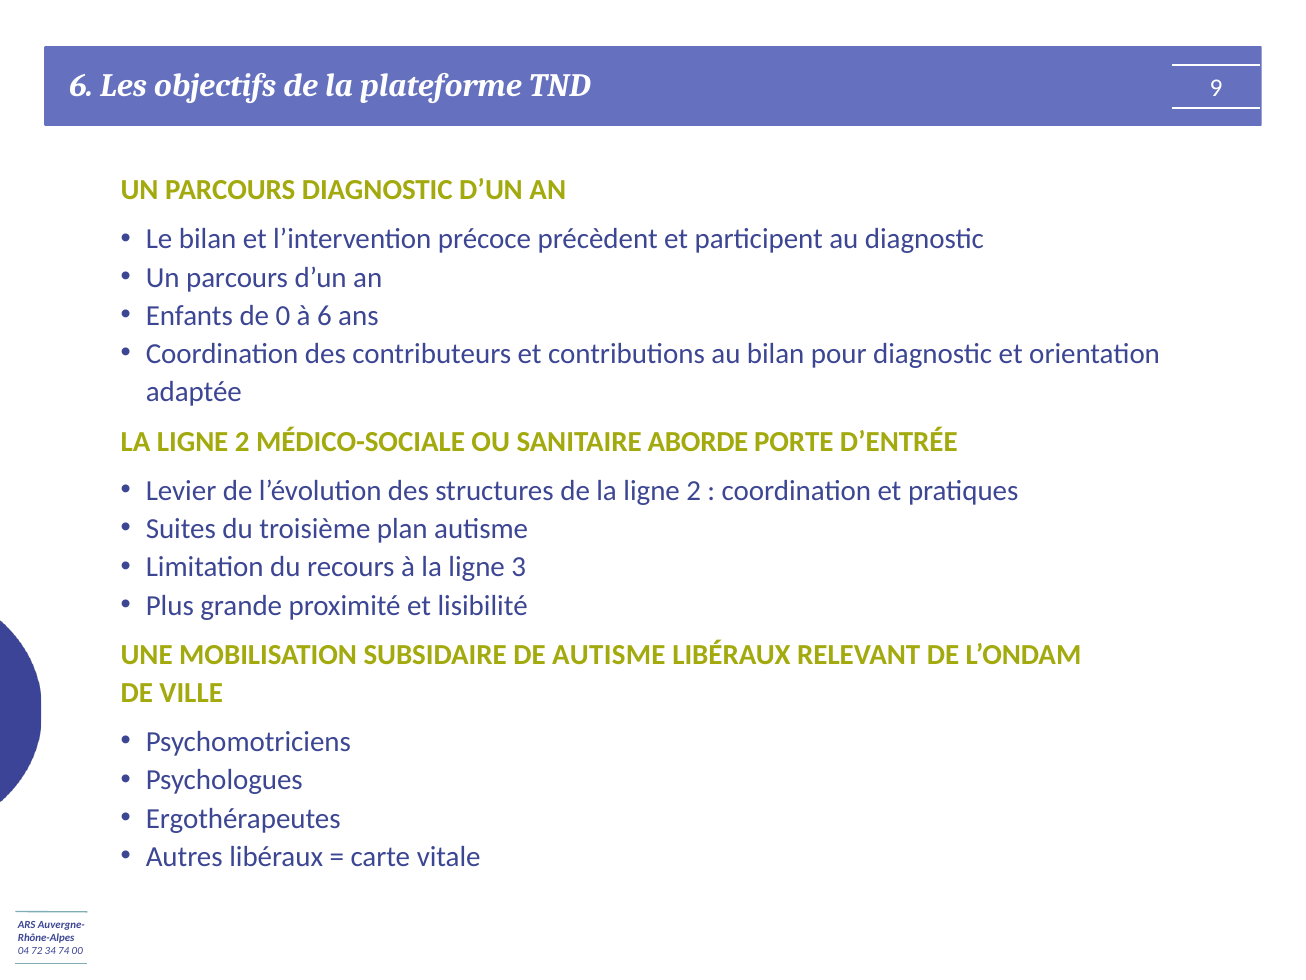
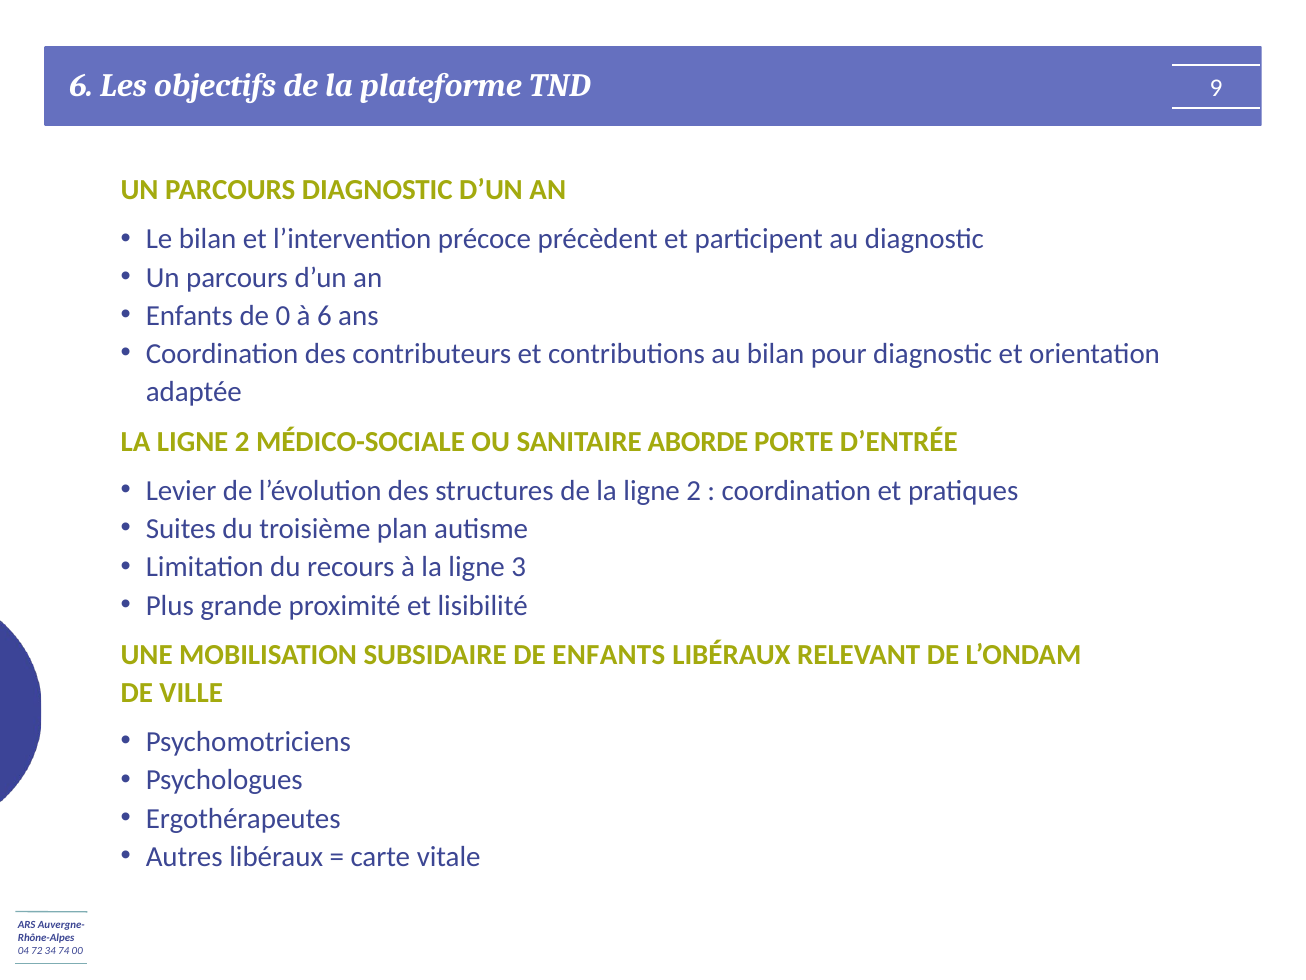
DE AUTISME: AUTISME -> ENFANTS (609, 654)
